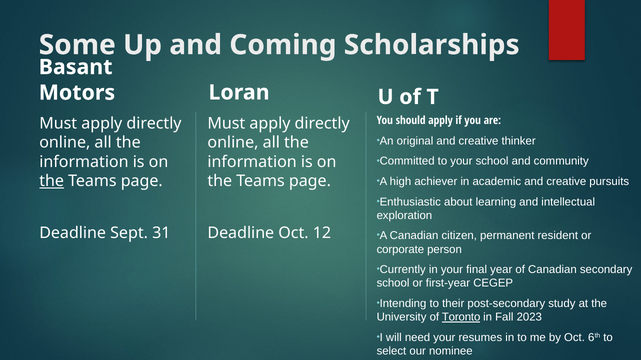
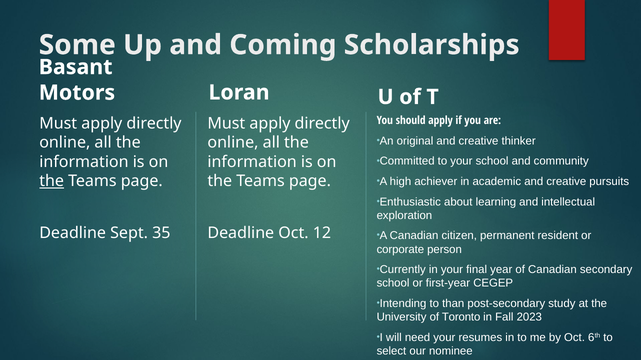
31: 31 -> 35 (161, 233)
their: their -> than (453, 304)
Toronto underline: present -> none (461, 318)
